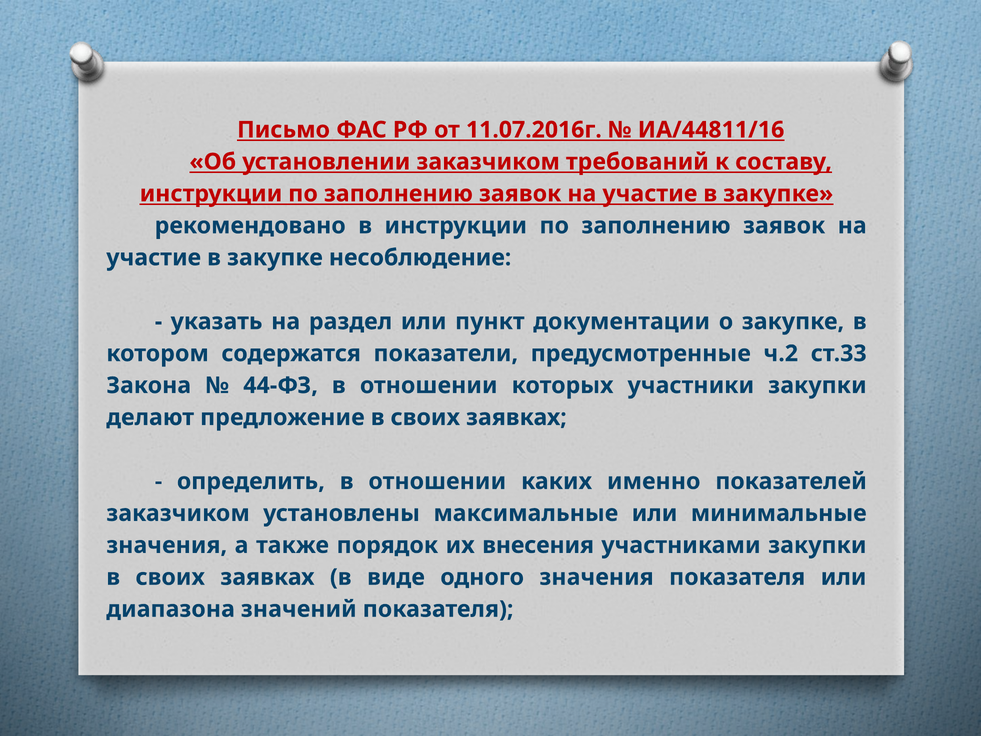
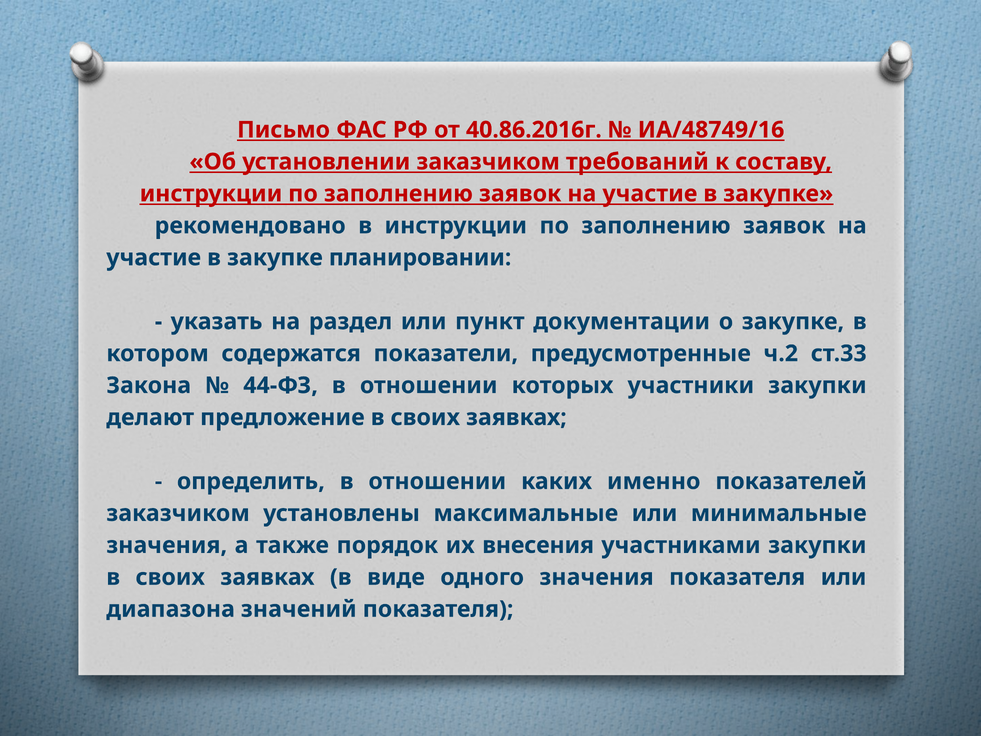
11.07.2016г: 11.07.2016г -> 40.86.2016г (534, 130)
ИА/44811/16: ИА/44811/16 -> ИА/48749/16 (711, 130)
несоблюдение: несоблюдение -> планировании (420, 258)
